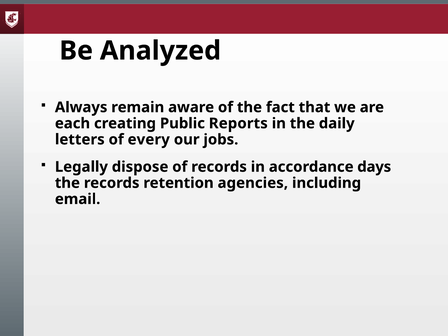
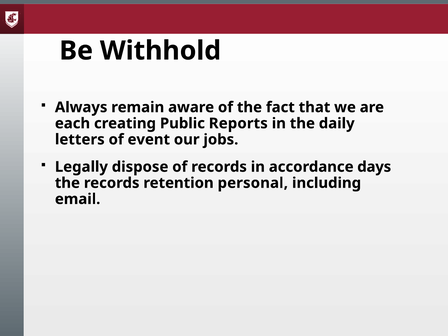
Analyzed: Analyzed -> Withhold (161, 51)
every: every -> event (149, 140)
agencies: agencies -> personal (253, 183)
